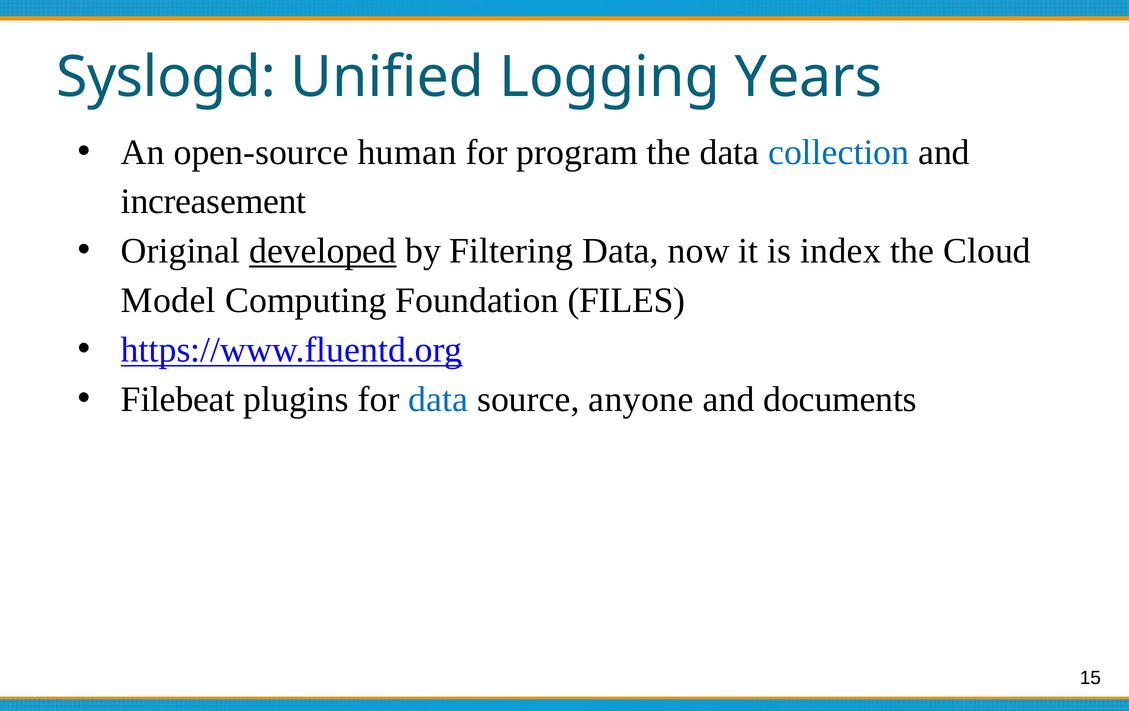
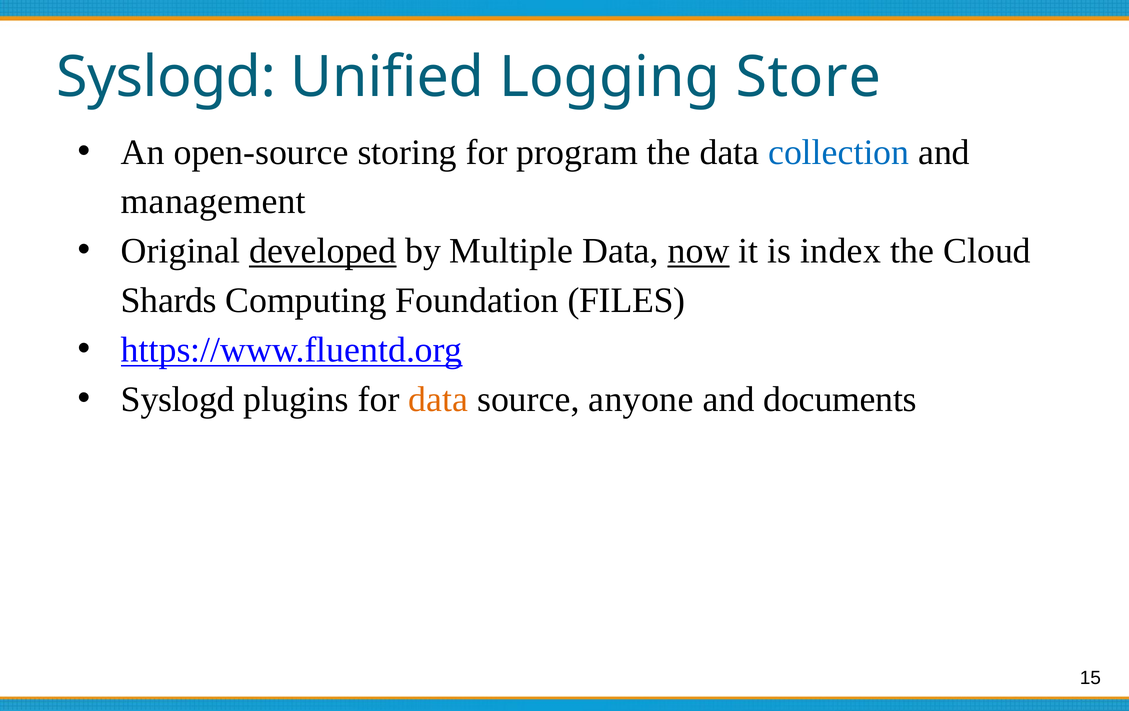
Years: Years -> Store (808, 78)
human: human -> storing (407, 152)
increasement: increasement -> management (213, 202)
Filtering: Filtering -> Multiple (511, 251)
now underline: none -> present (699, 251)
Model: Model -> Shards (169, 301)
Filebeat: Filebeat -> Syslogd (178, 400)
data colour: blue -> orange (438, 400)
